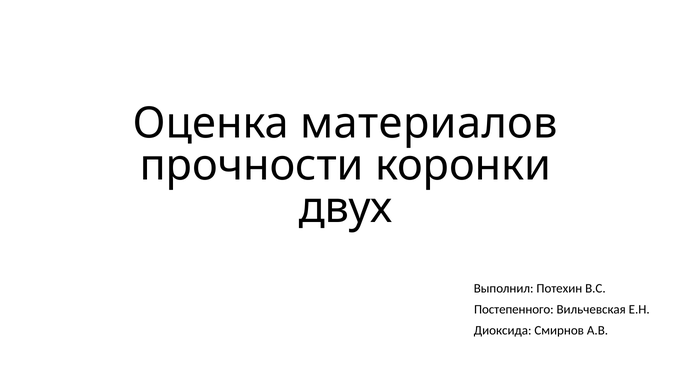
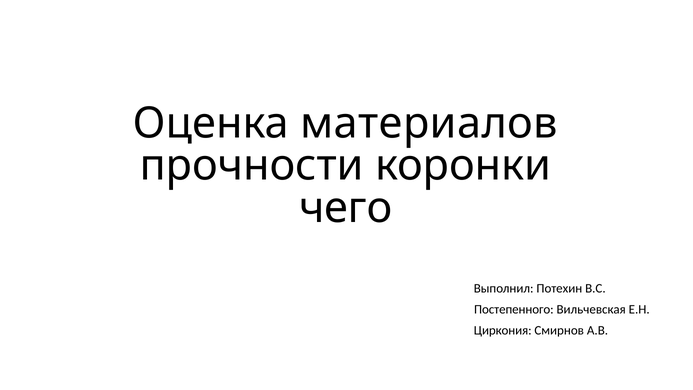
двух: двух -> чего (346, 208)
Диоксида: Диоксида -> Циркония (503, 330)
